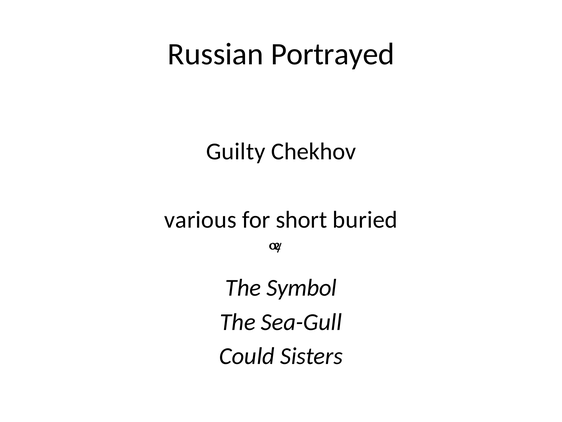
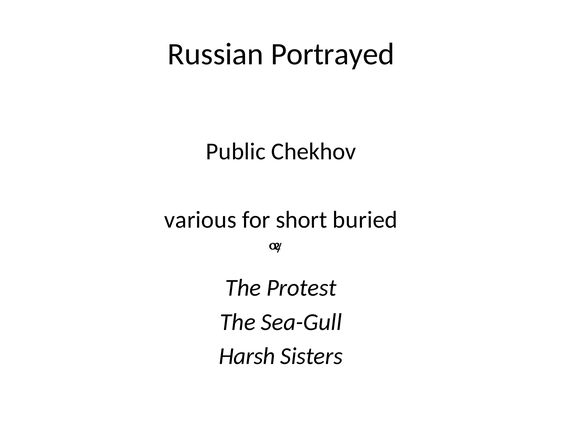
Guilty: Guilty -> Public (236, 151)
Symbol: Symbol -> Protest (302, 288)
Could: Could -> Harsh (247, 356)
